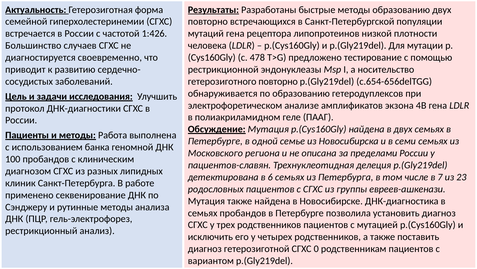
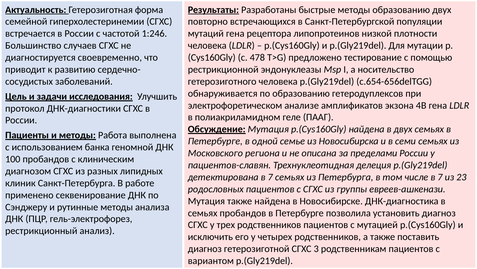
1:426: 1:426 -> 1:246 (154, 34)
гетерозиготного повторно: повторно -> человека (278, 81)
детектирована в 6: 6 -> 7 (270, 177)
0: 0 -> 3 (316, 248)
